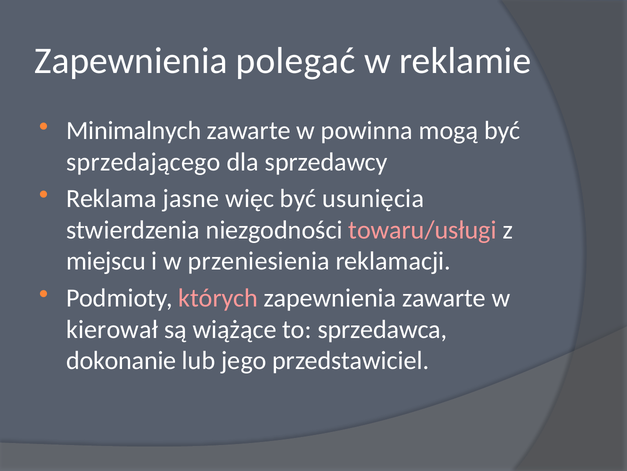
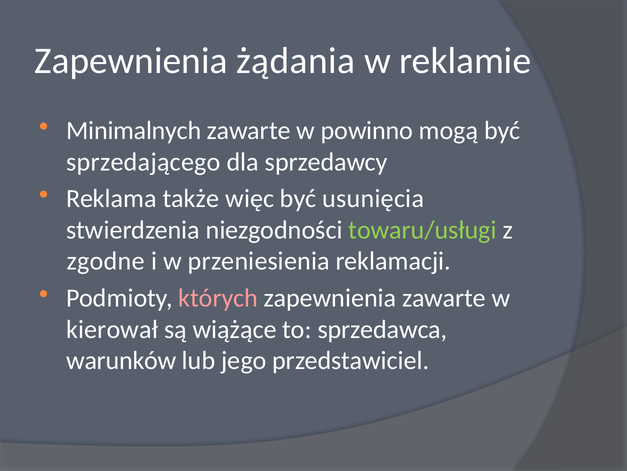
polegać: polegać -> żądania (296, 61)
powinna: powinna -> powinno (367, 130)
jasne: jasne -> także (191, 198)
towaru/usługi colour: pink -> light green (423, 230)
miejscu: miejscu -> zgodne (106, 261)
dokonanie: dokonanie -> warunków (121, 360)
